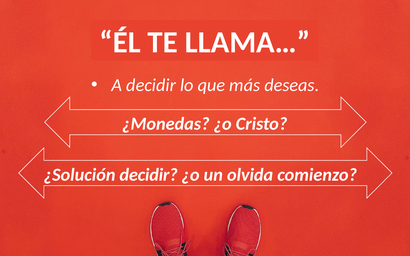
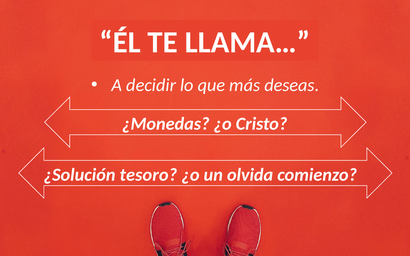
¿Solución decidir: decidir -> tesoro (148, 175)
